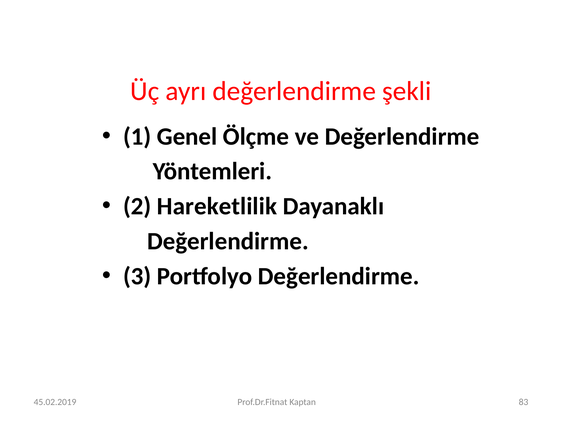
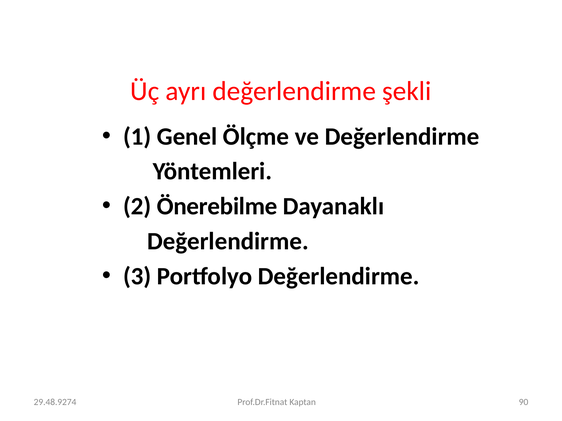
Hareketlilik: Hareketlilik -> Önerebilme (217, 207)
45.02.2019: 45.02.2019 -> 29.48.9274 (55, 403)
83: 83 -> 90 (524, 402)
